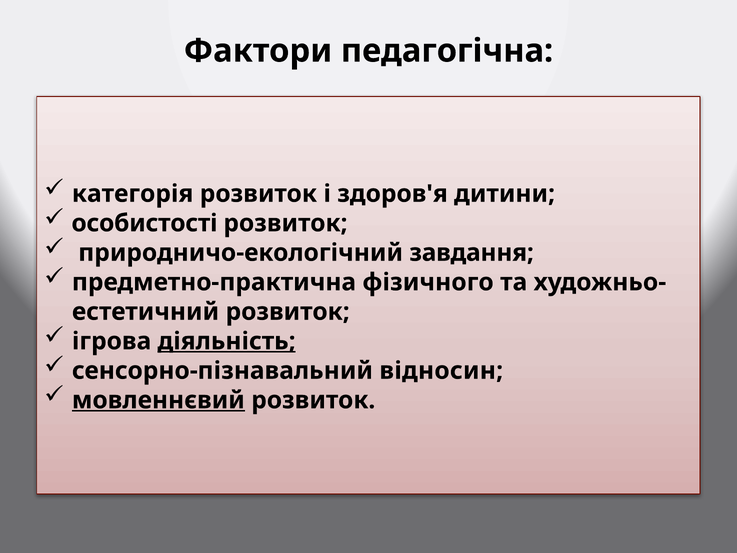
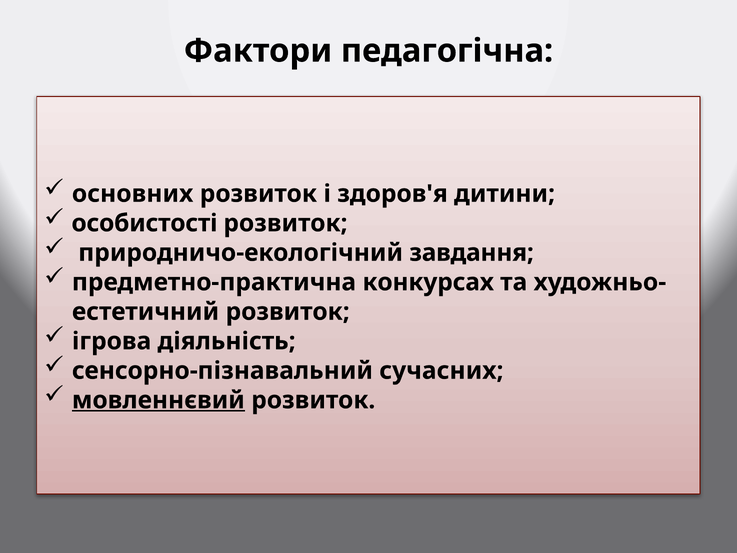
категорія: категорія -> основних (133, 194)
фізичного: фізичного -> конкурсах (428, 282)
діяльність underline: present -> none (227, 341)
відносин: відносин -> сучасних (441, 371)
